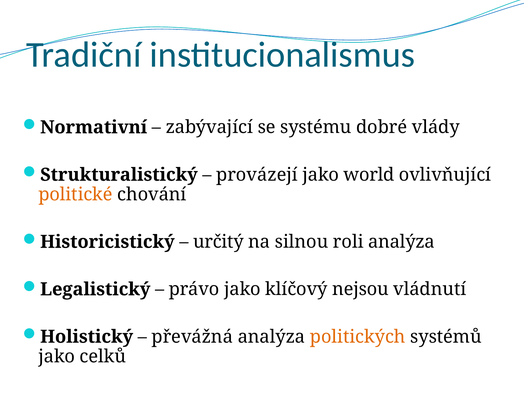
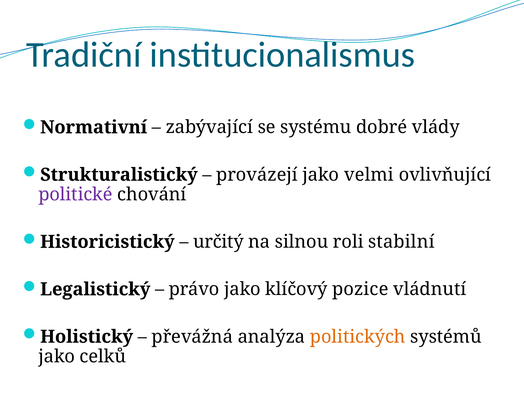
world: world -> velmi (369, 175)
politické colour: orange -> purple (76, 194)
roli analýza: analýza -> stabilní (401, 242)
nejsou: nejsou -> pozice (360, 289)
